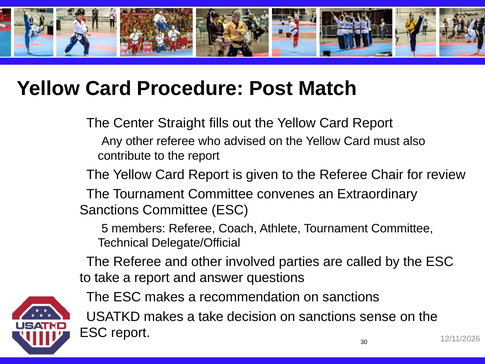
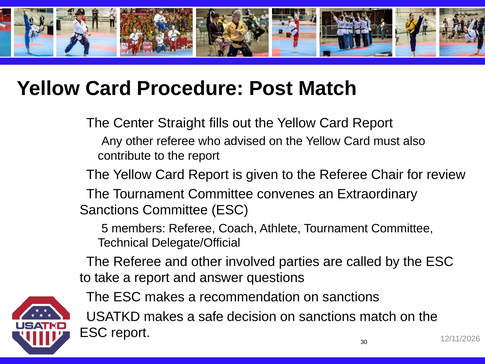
a take: take -> safe (211, 316)
sanctions sense: sense -> match (378, 316)
